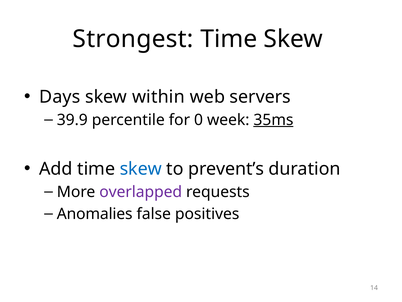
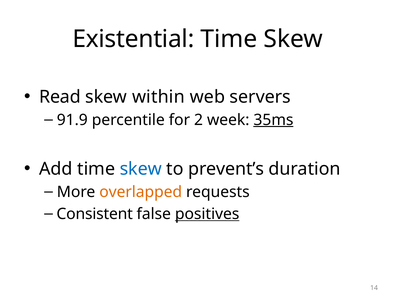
Strongest: Strongest -> Existential (133, 39)
Days: Days -> Read (60, 97)
39.9: 39.9 -> 91.9 (72, 120)
0: 0 -> 2 (199, 120)
overlapped colour: purple -> orange (141, 192)
Anomalies: Anomalies -> Consistent (95, 214)
positives underline: none -> present (207, 214)
